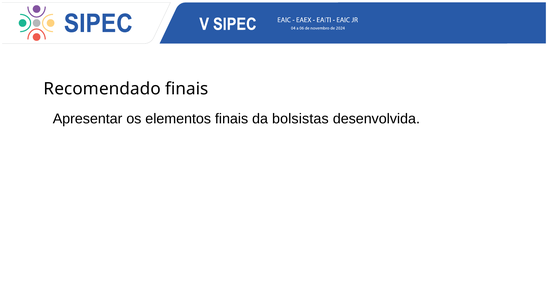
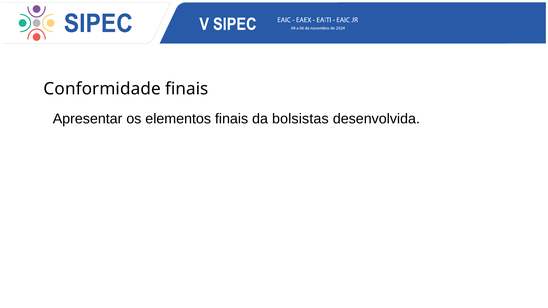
Recomendado: Recomendado -> Conformidade (102, 89)
